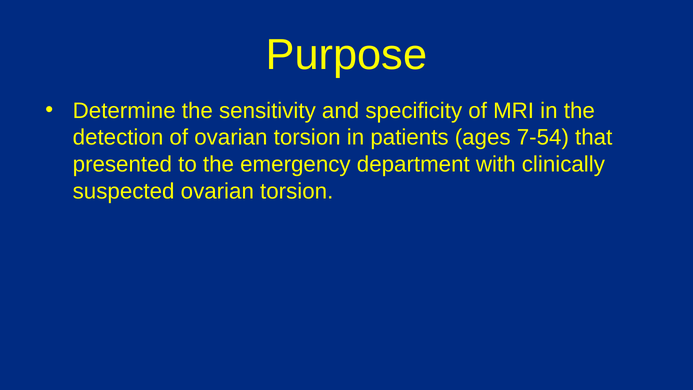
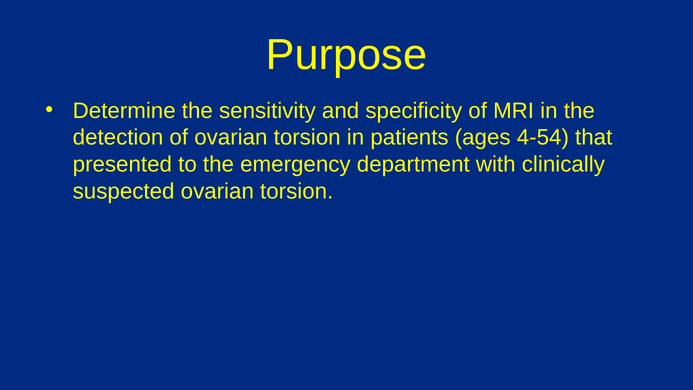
7-54: 7-54 -> 4-54 (543, 137)
